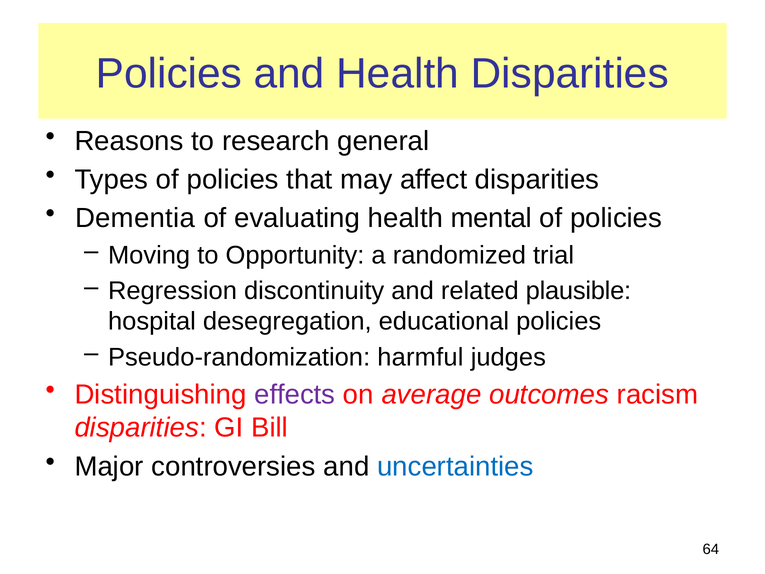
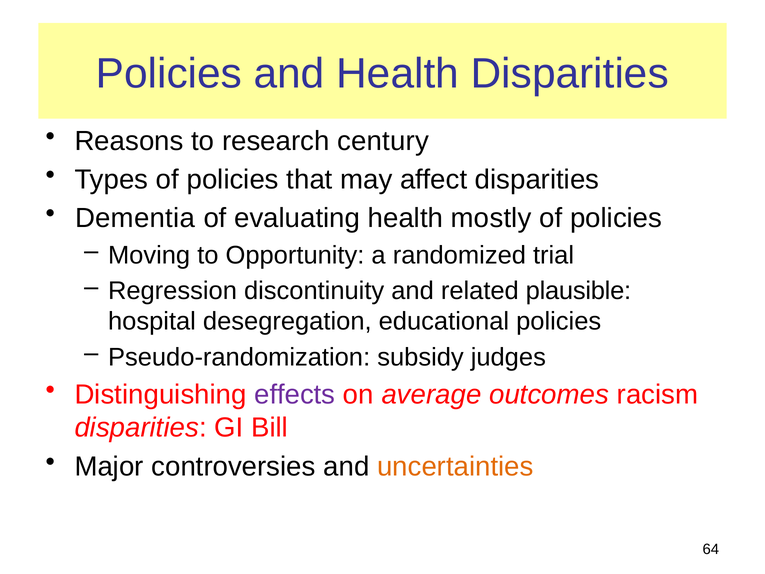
general: general -> century (383, 141)
mental: mental -> mostly (491, 218)
harmful: harmful -> subsidy (420, 357)
uncertainties colour: blue -> orange (455, 466)
